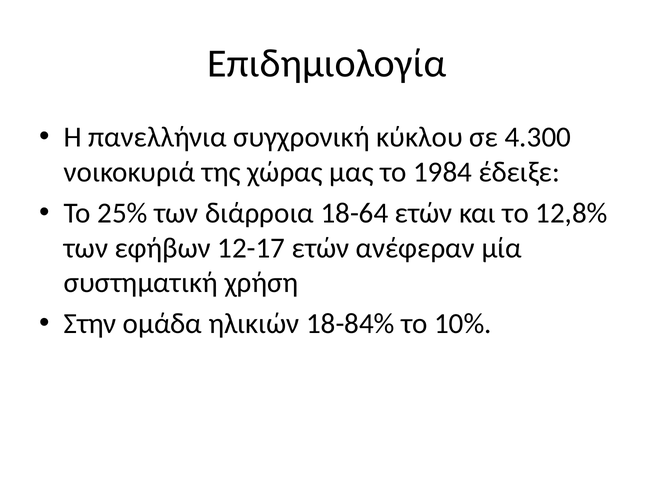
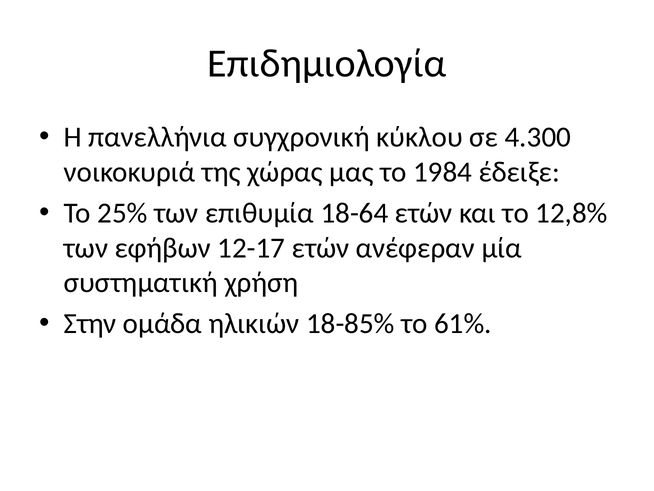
διάρροια: διάρροια -> επιθυμία (259, 213)
18-84%: 18-84% -> 18-85% (350, 323)
10%: 10% -> 61% (463, 323)
